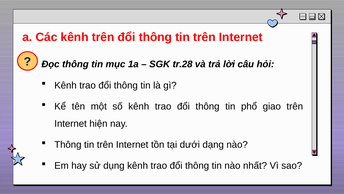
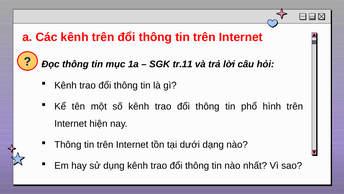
tr.28: tr.28 -> tr.11 (183, 64)
giao: giao -> hình (272, 106)
